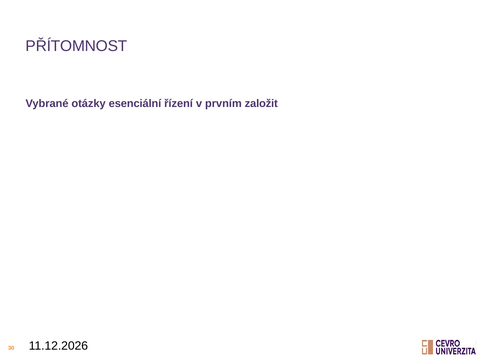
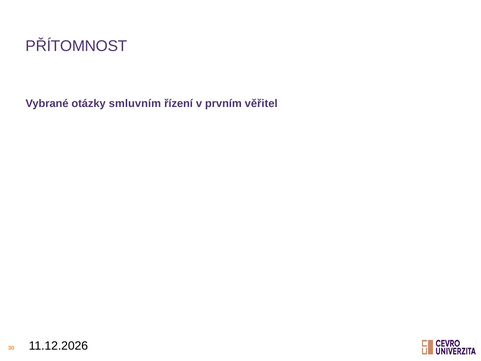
esenciální: esenciální -> smluvním (135, 103)
založit: založit -> věřitel (261, 103)
